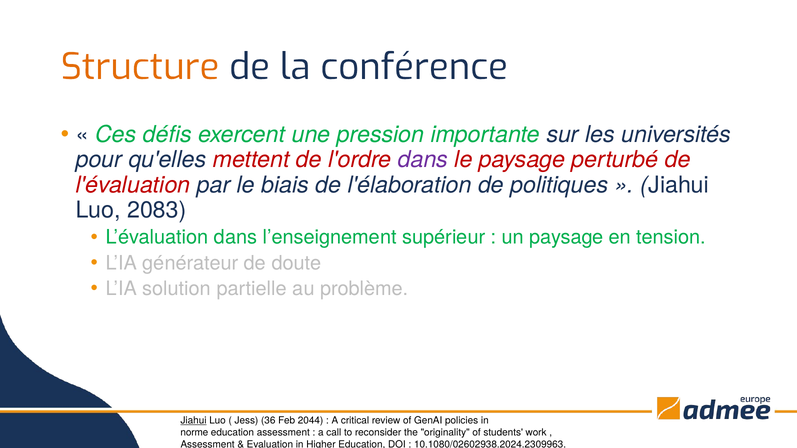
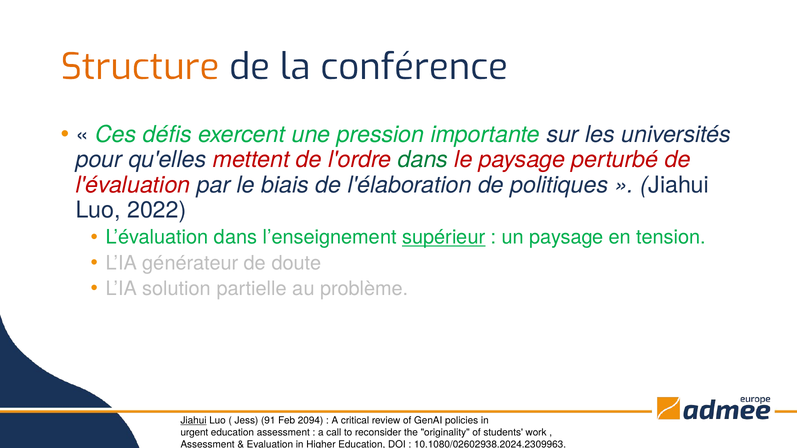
dans colour: purple -> green (423, 160)
2083: 2083 -> 2022 (157, 210)
supérieur underline: none -> present (444, 238)
36: 36 -> 91 (268, 421)
2044: 2044 -> 2094 (311, 421)
norme: norme -> urgent (194, 433)
